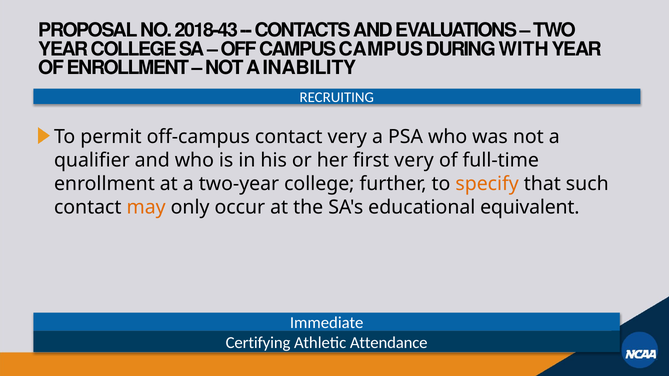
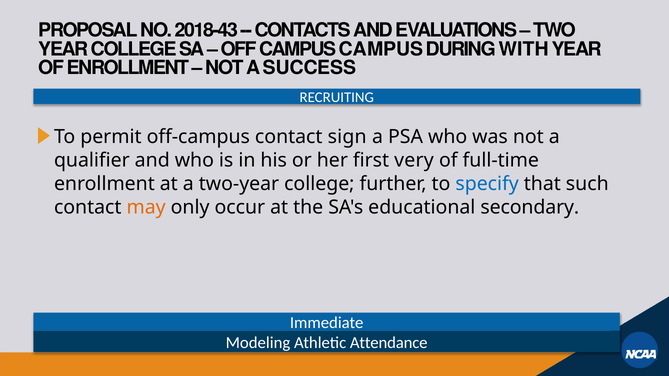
INABILITY: INABILITY -> SUCCESS (310, 68)
contact very: very -> sign (347, 137)
specify colour: orange -> blue (487, 184)
equivalent: equivalent -> secondary (530, 207)
Certifying: Certifying -> Modeling (258, 343)
